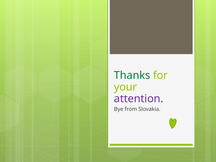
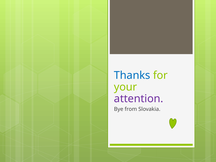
Thanks colour: green -> blue (132, 75)
